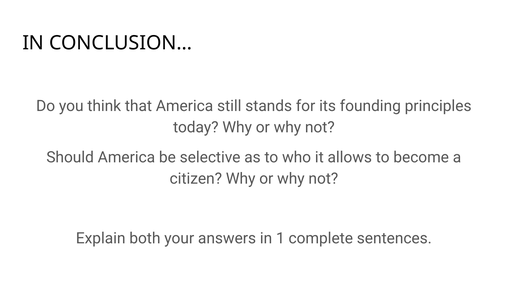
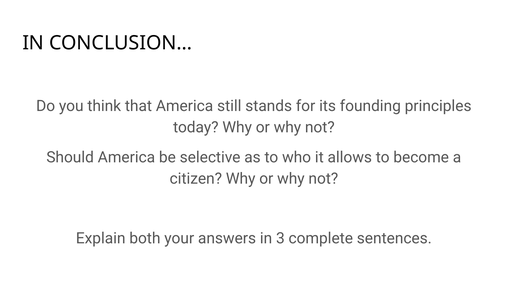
1: 1 -> 3 (280, 238)
